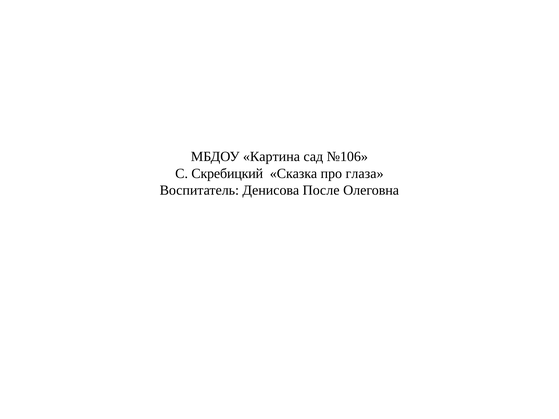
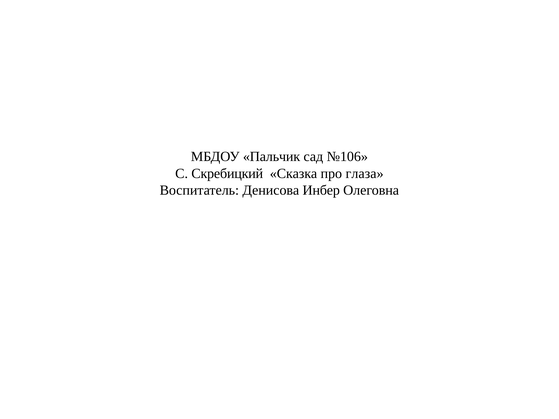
Картина: Картина -> Пальчик (272, 157)
После: После -> Инбер (321, 190)
